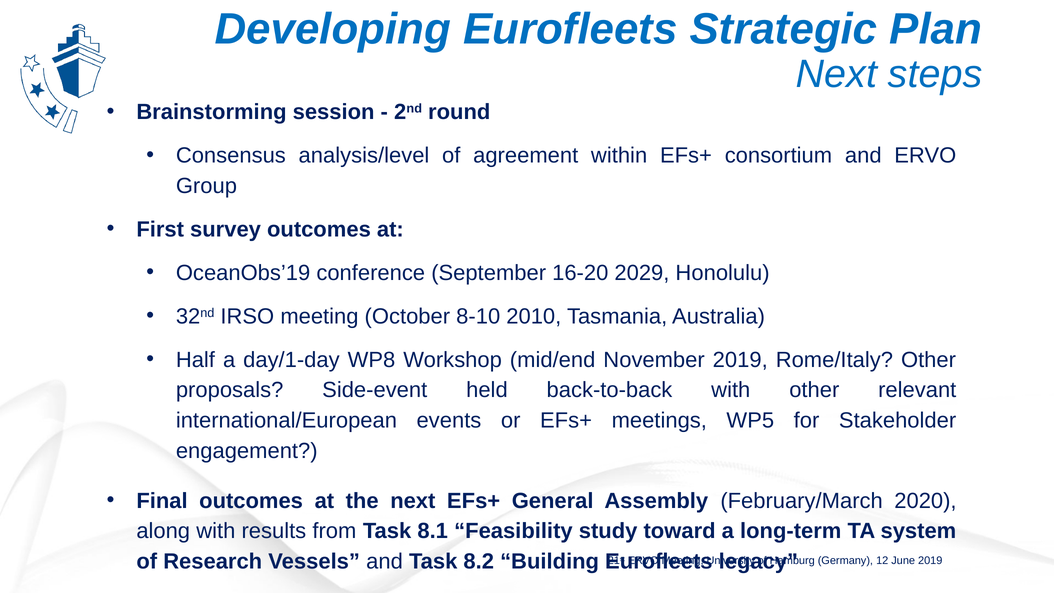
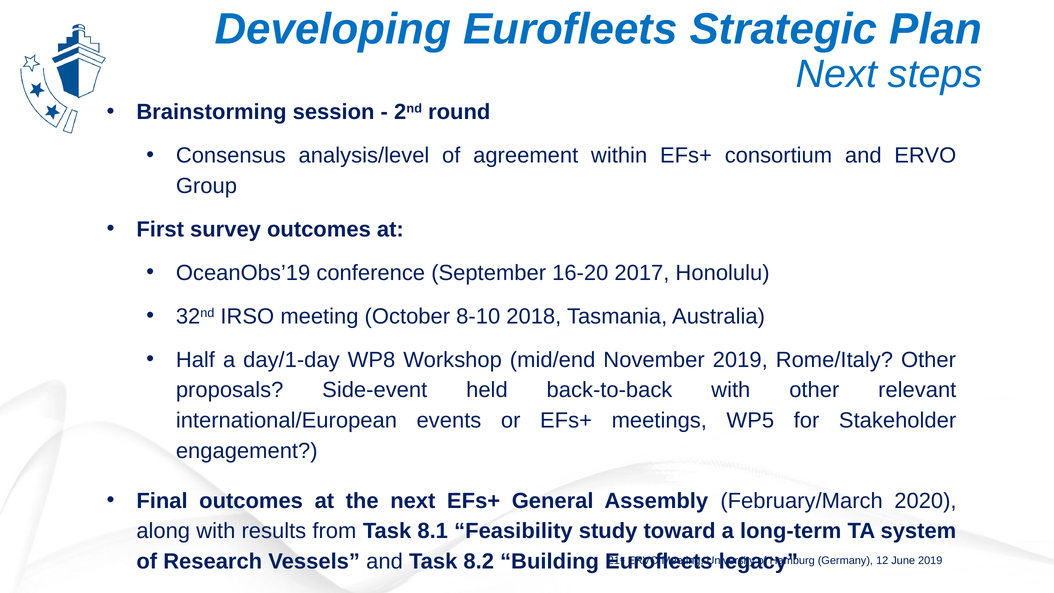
2029: 2029 -> 2017 (642, 273)
2010: 2010 -> 2018 (534, 316)
